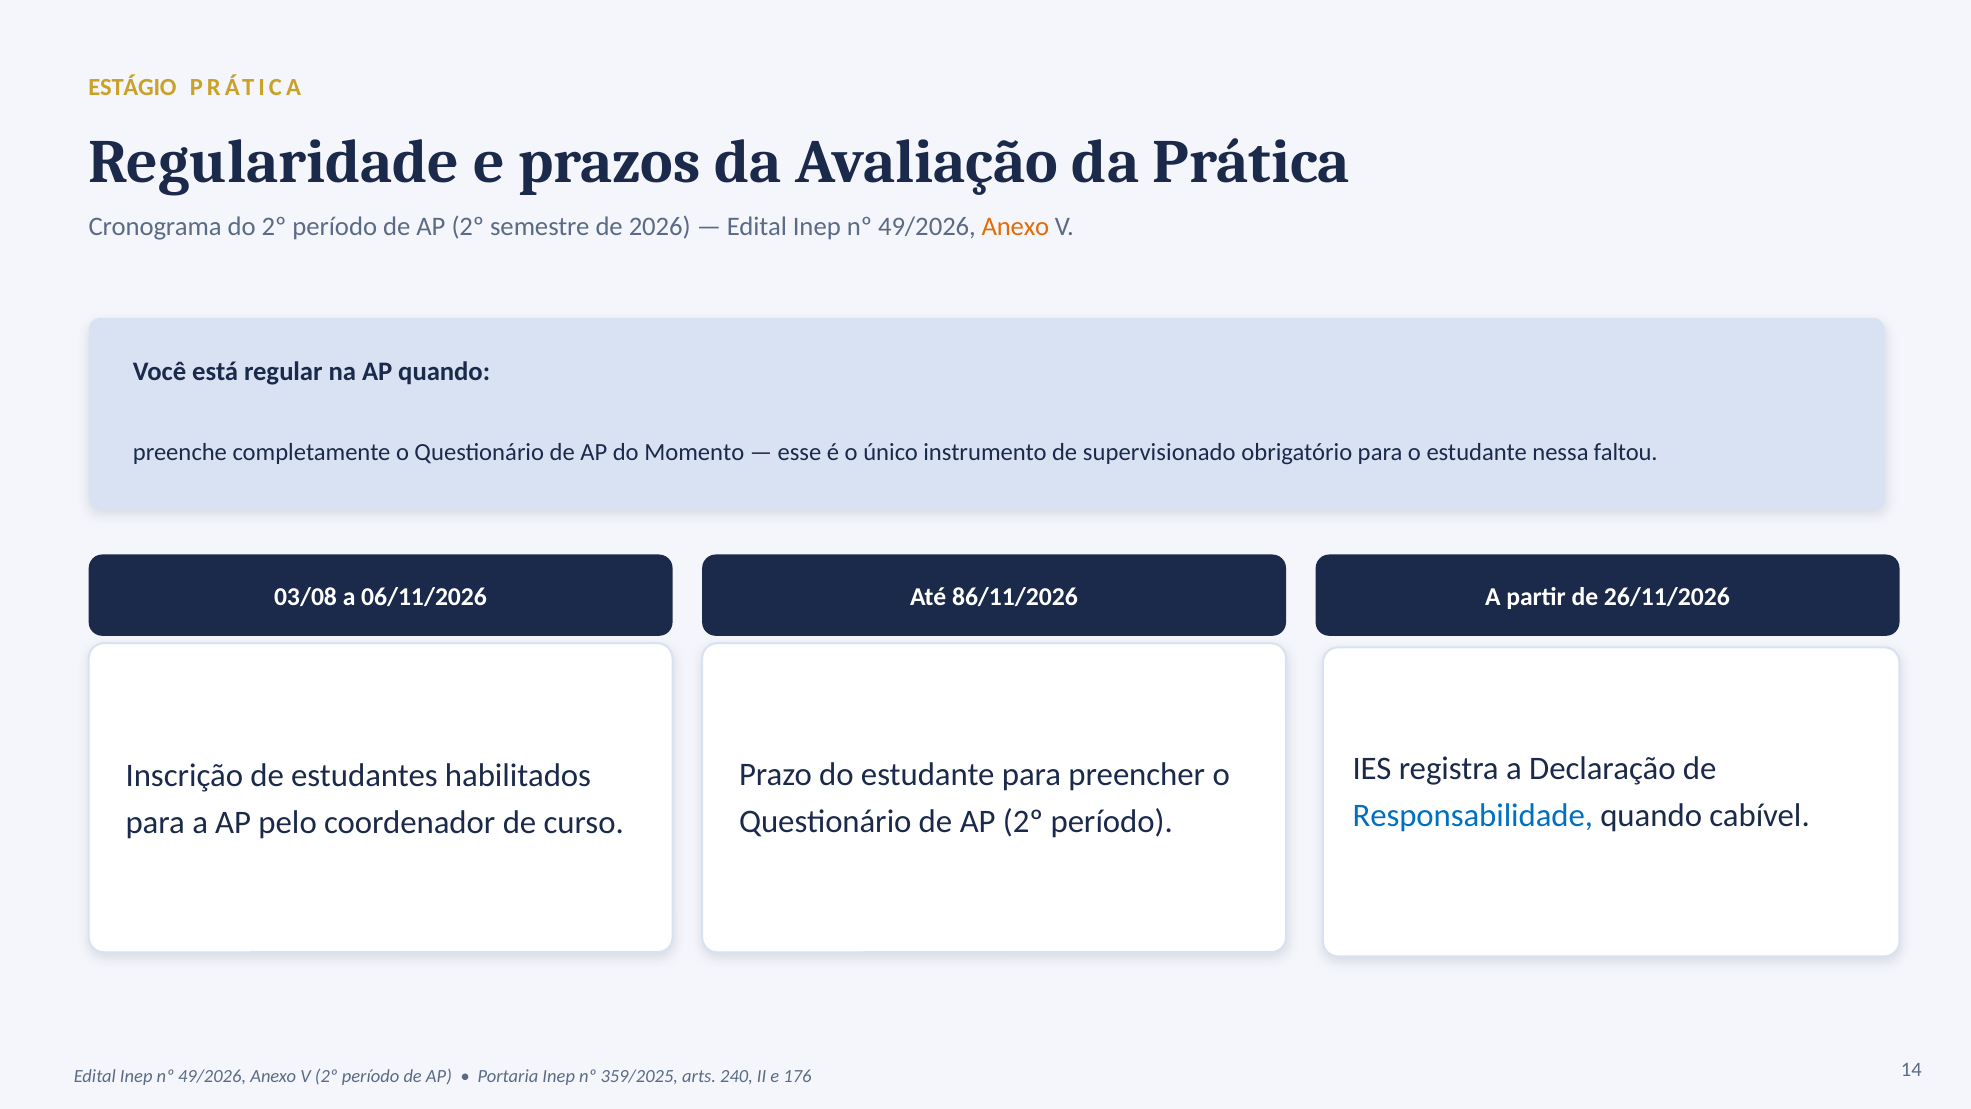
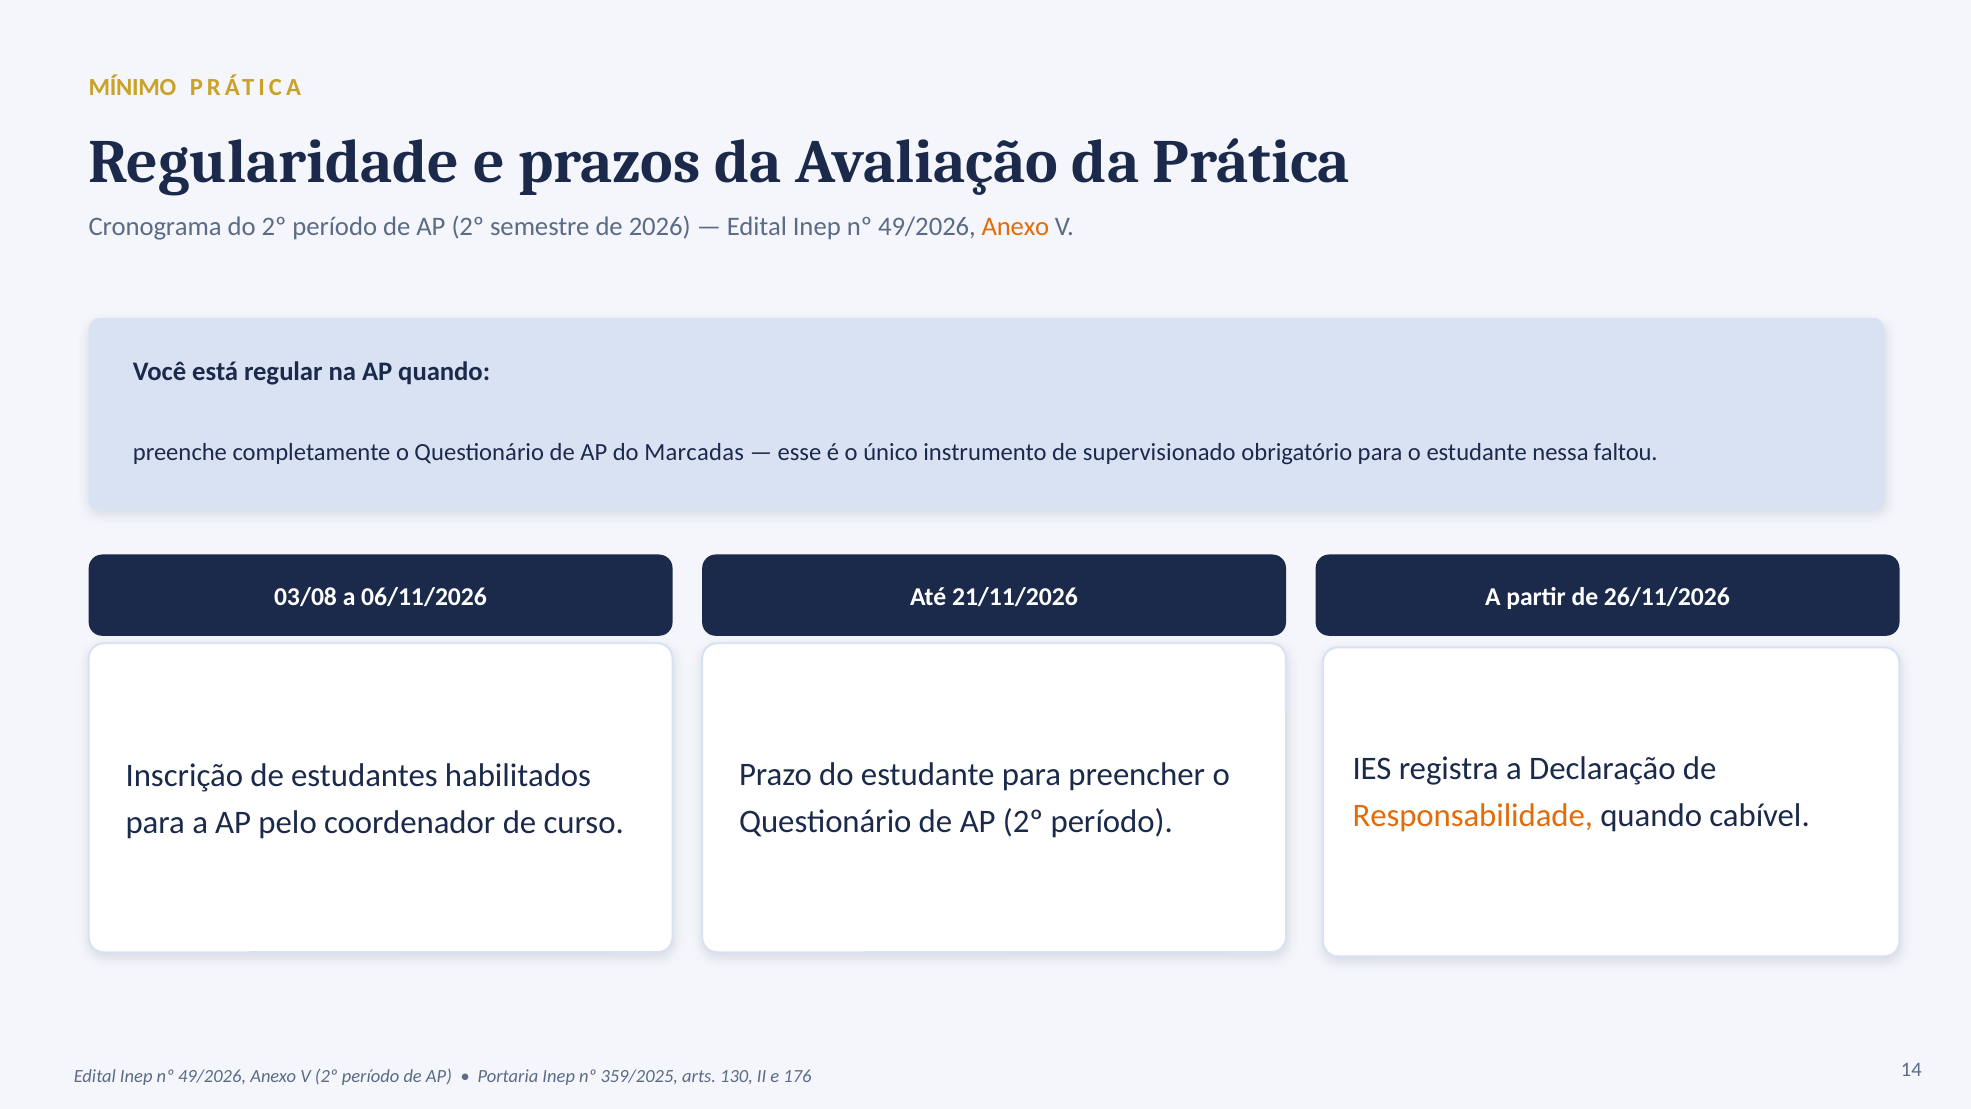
ESTÁGIO: ESTÁGIO -> MÍNIMO (132, 87)
Momento: Momento -> Marcadas (694, 452)
86/11/2026: 86/11/2026 -> 21/11/2026 (1015, 597)
Responsabilidade colour: blue -> orange (1473, 815)
240: 240 -> 130 (737, 1076)
